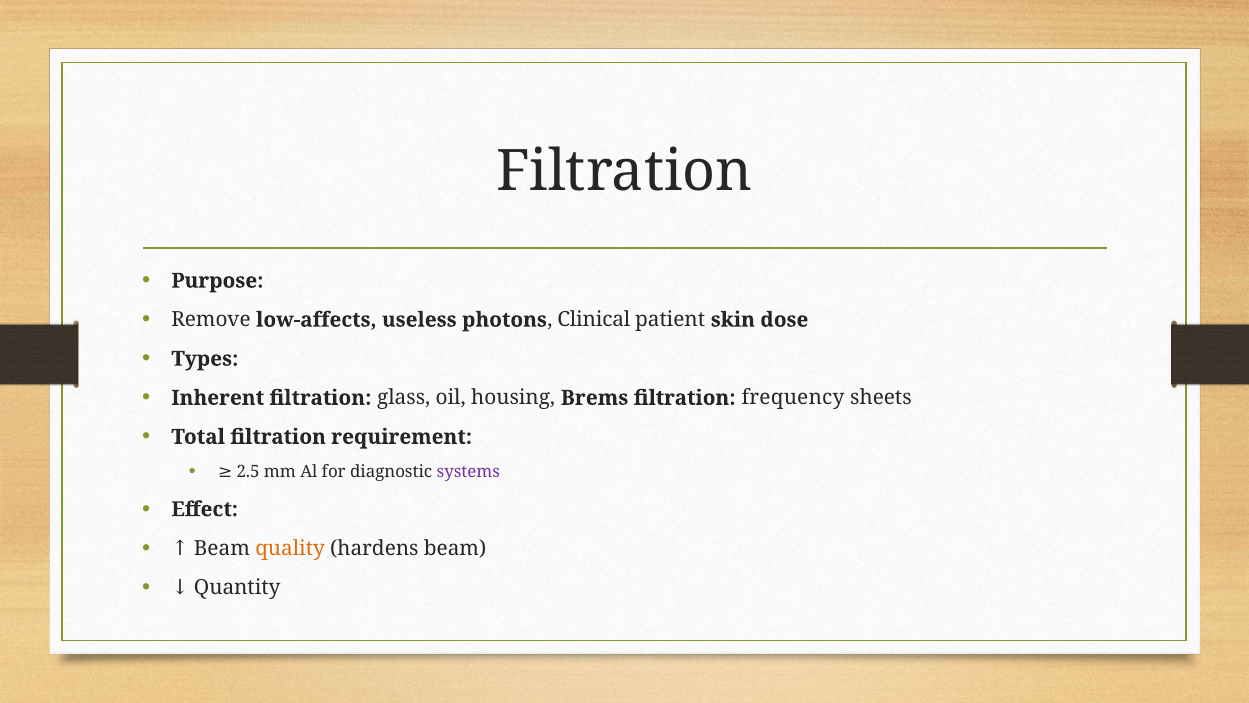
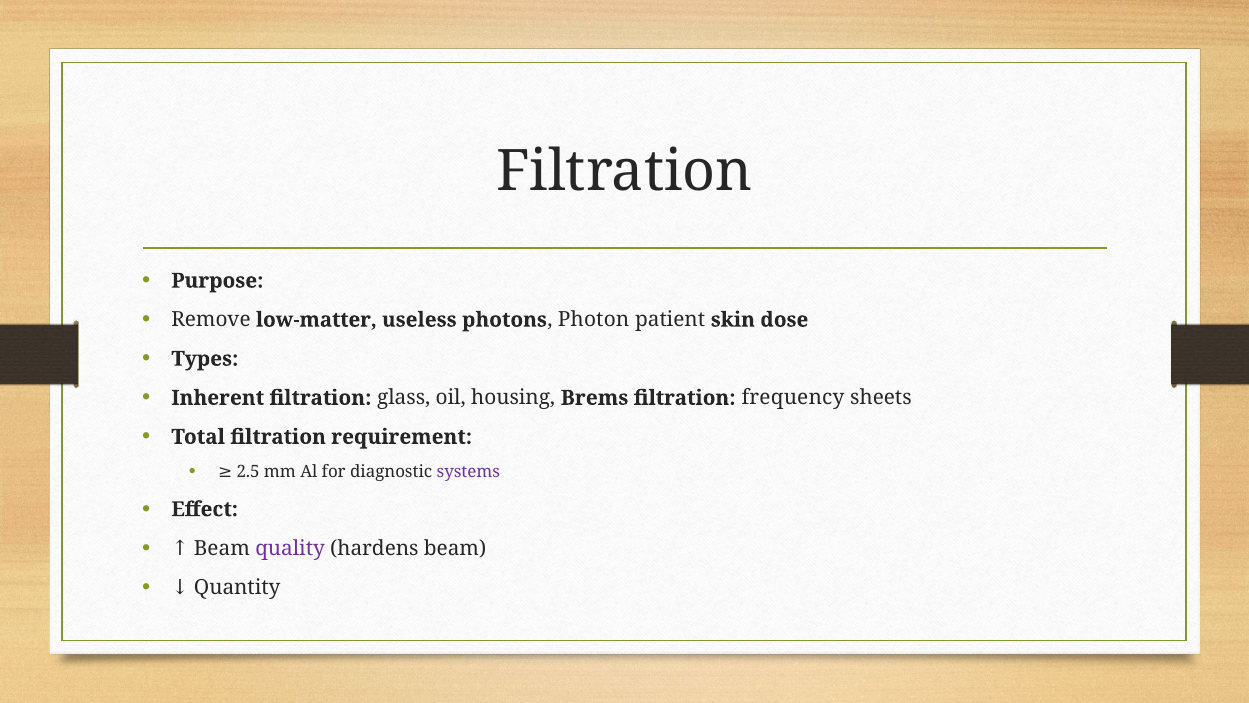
low-affects: low-affects -> low-matter (316, 320)
Clinical: Clinical -> Photon (594, 320)
quality colour: orange -> purple (290, 548)
